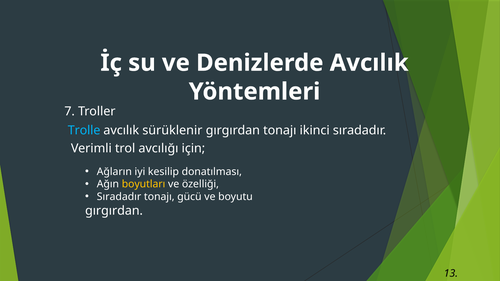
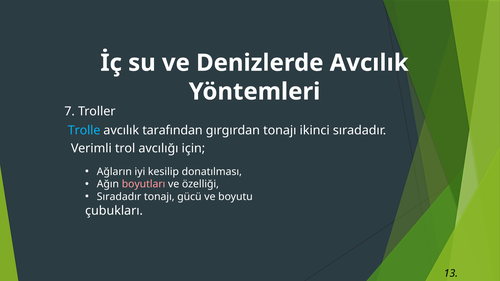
sürüklenir: sürüklenir -> tarafından (172, 131)
boyutları colour: yellow -> pink (144, 184)
gırgırdan: gırgırdan -> çubukları (114, 211)
